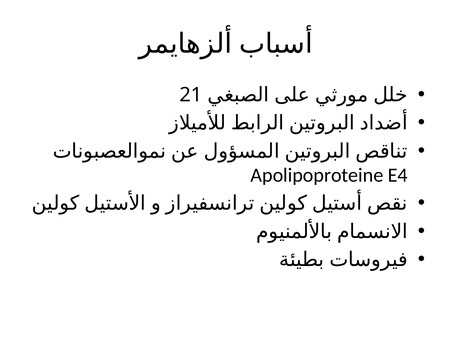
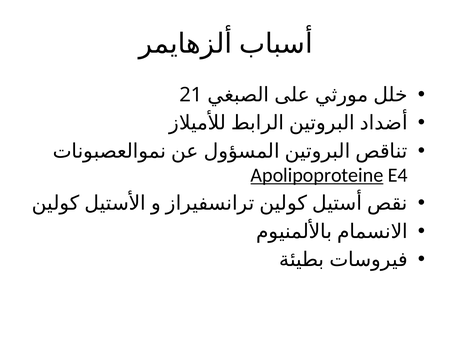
Apolipoproteine underline: none -> present (317, 175)
